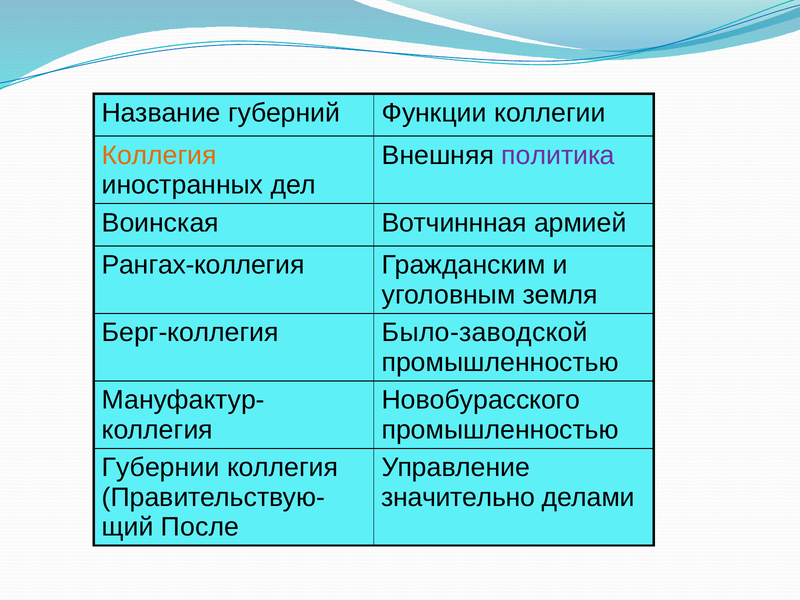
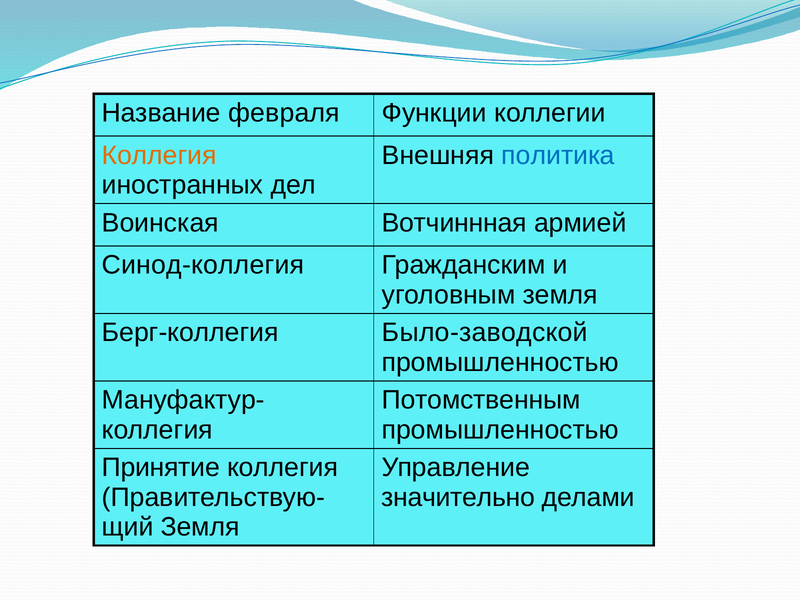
губерний: губерний -> февраля (284, 113)
политика colour: purple -> blue (558, 155)
Рангах-коллегия: Рангах-коллегия -> Синод-коллегия (203, 265)
Новобурасского: Новобурасского -> Потомственным (481, 400)
Губернии: Губернии -> Принятие (161, 468)
После: После -> Земля (200, 527)
